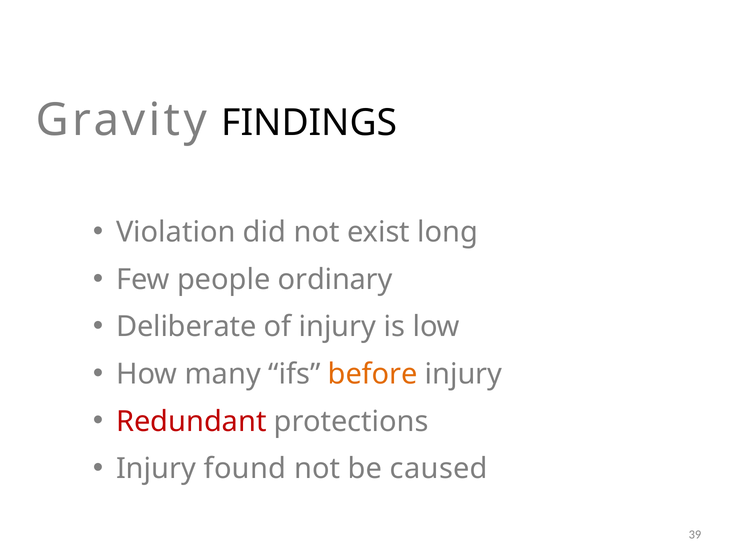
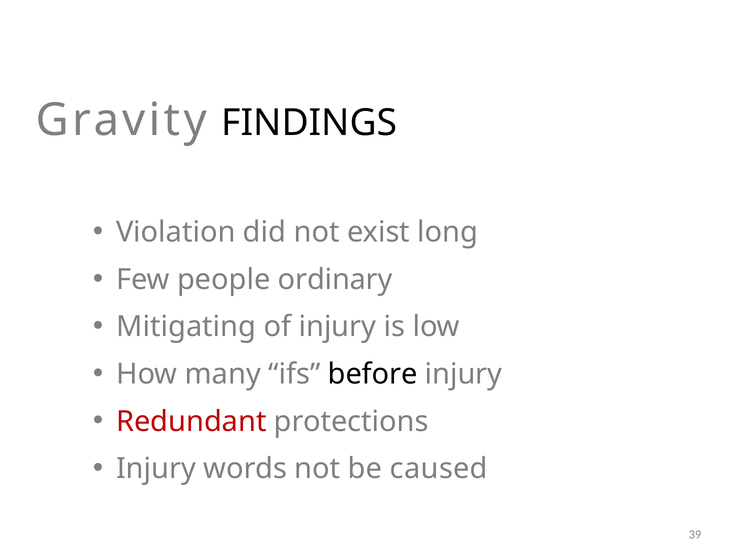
Deliberate: Deliberate -> Mitigating (186, 327)
before colour: orange -> black (373, 374)
found: found -> words (245, 468)
